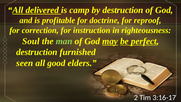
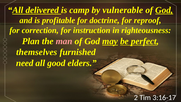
by destruction: destruction -> vulnerable (123, 10)
God underline: none -> present (164, 10)
Soul: Soul -> Plan (31, 41)
man colour: light green -> pink (64, 41)
destruction: destruction -> themselves (37, 52)
seen: seen -> need (25, 63)
